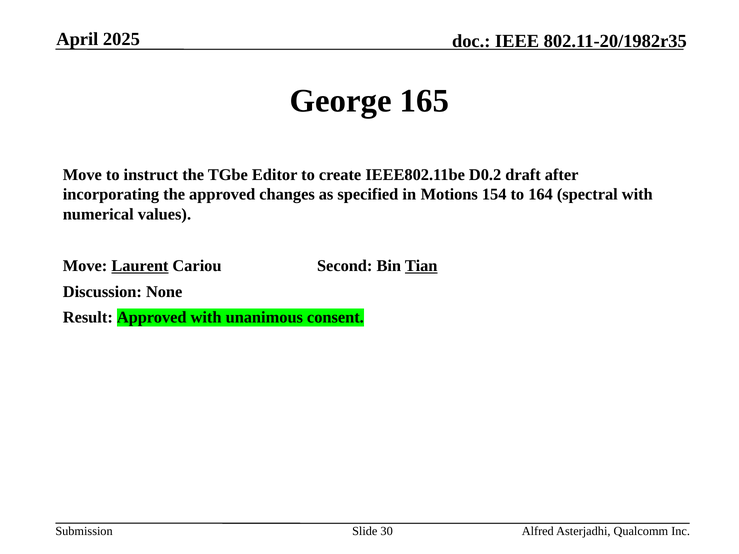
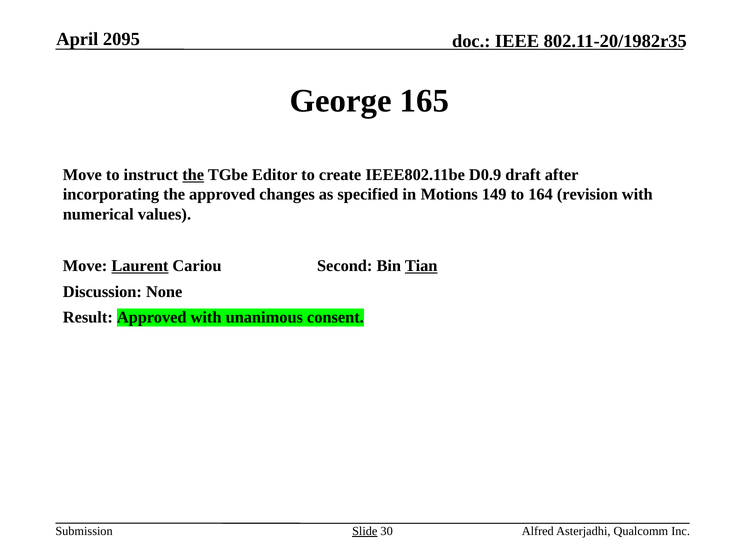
2025: 2025 -> 2095 (121, 39)
the underline: none -> present (193, 175)
D0.2: D0.2 -> D0.9 (485, 175)
154: 154 -> 149 (494, 195)
spectral: spectral -> revision (587, 195)
Slide underline: none -> present (365, 532)
